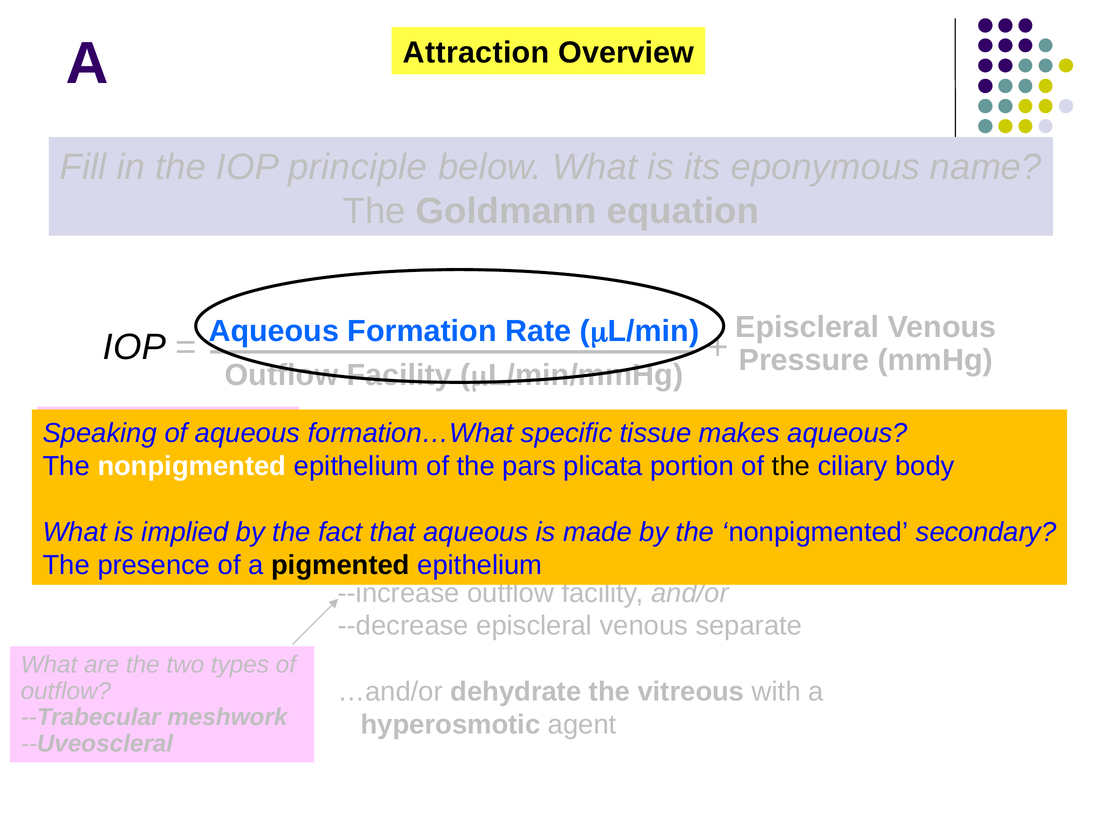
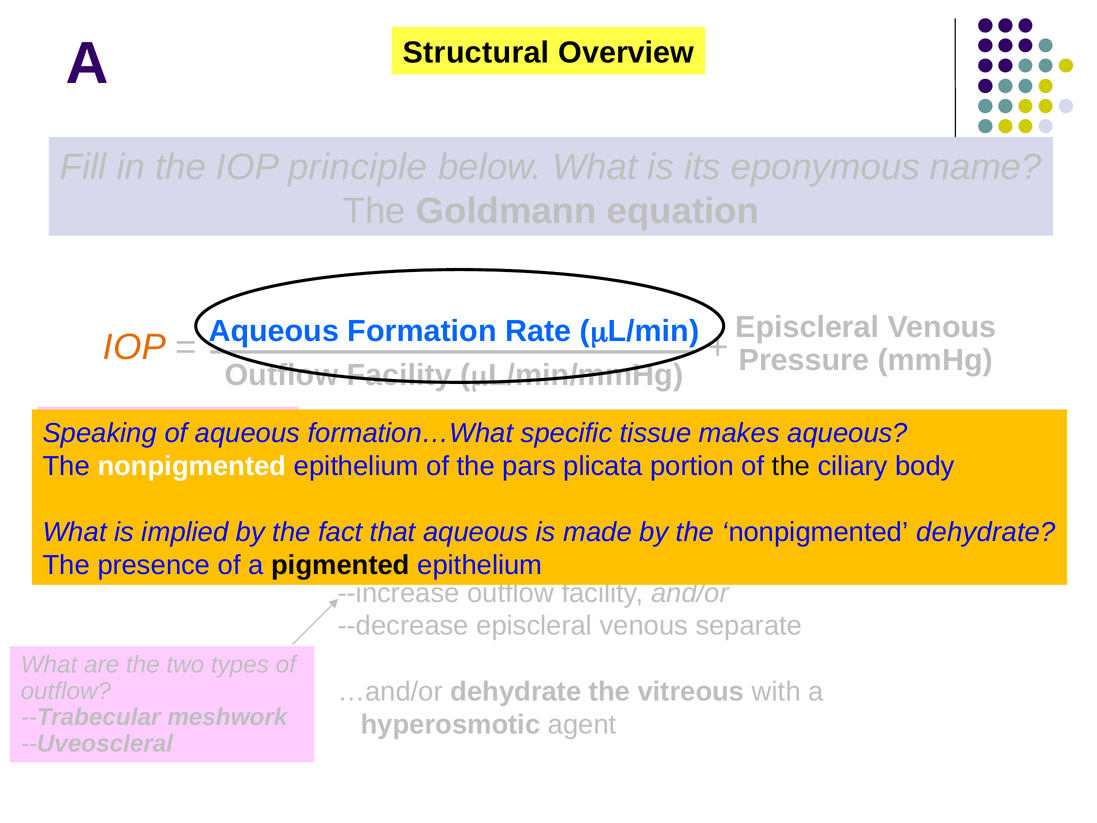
Attraction: Attraction -> Structural (476, 53)
IOP colour: black -> orange (134, 347)
nonpigmented secondary: secondary -> dehydrate (986, 532)
